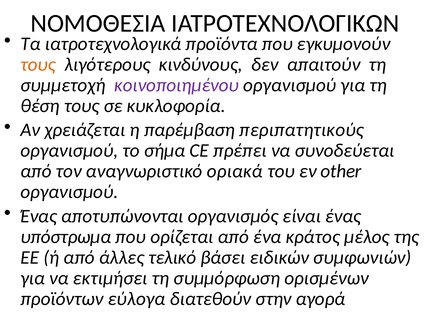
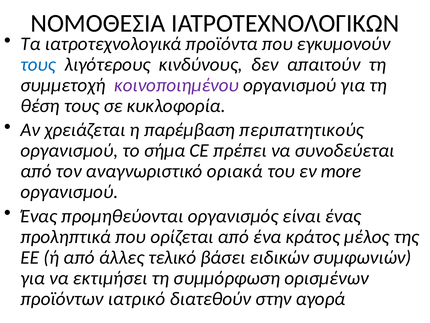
τους colour: orange -> blue (38, 64)
other: other -> more (341, 171)
αποτυπώνονται: αποτυπώνονται -> προμηθεύονται (122, 216)
υπόστρωμα: υπόστρωμα -> προληπτικά (66, 236)
εύλογα: εύλογα -> ιατρικό (137, 298)
